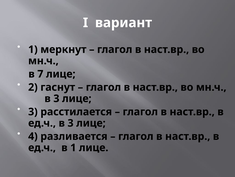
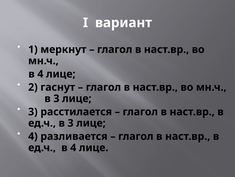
7: 7 -> 4 (40, 74)
ед.ч в 1: 1 -> 4 (73, 147)
